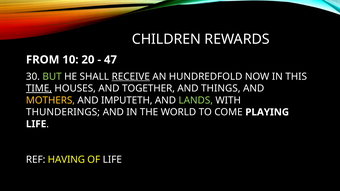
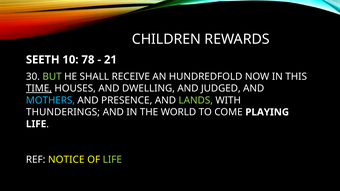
FROM: FROM -> SEETH (43, 60)
20: 20 -> 78 (88, 60)
47: 47 -> 21 (110, 60)
RECEIVE underline: present -> none (131, 77)
TOGETHER: TOGETHER -> DWELLING (148, 89)
THINGS: THINGS -> JUDGED (221, 89)
MOTHERS colour: yellow -> light blue (50, 100)
IMPUTETH: IMPUTETH -> PRESENCE (127, 100)
HAVING: HAVING -> NOTICE (66, 160)
LIFE colour: white -> light green (112, 160)
